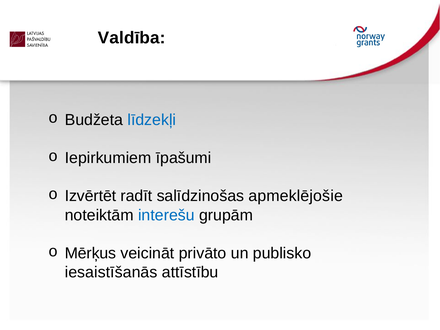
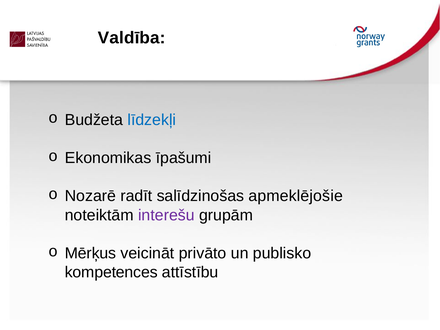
Iepirkumiem: Iepirkumiem -> Ekonomikas (108, 158)
Izvērtēt: Izvērtēt -> Nozarē (90, 196)
interešu colour: blue -> purple (166, 215)
iesaistīšanās: iesaistīšanās -> kompetences (111, 272)
